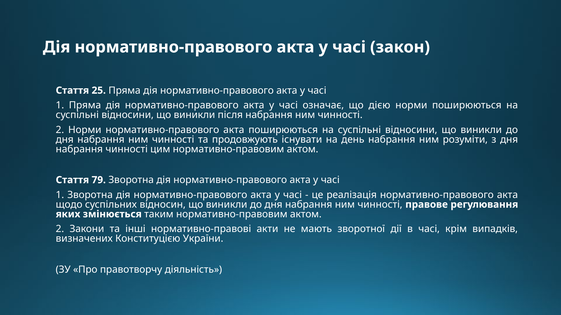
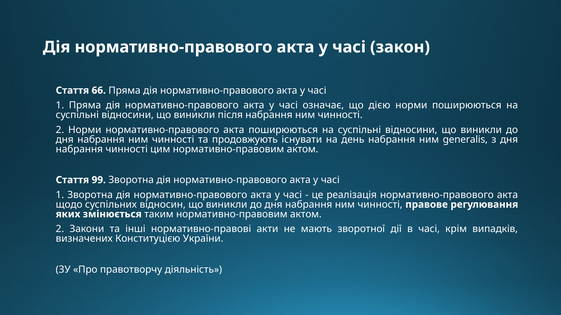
25: 25 -> 66 (99, 91)
розуміти: розуміти -> generalis (465, 140)
79: 79 -> 99 (99, 180)
